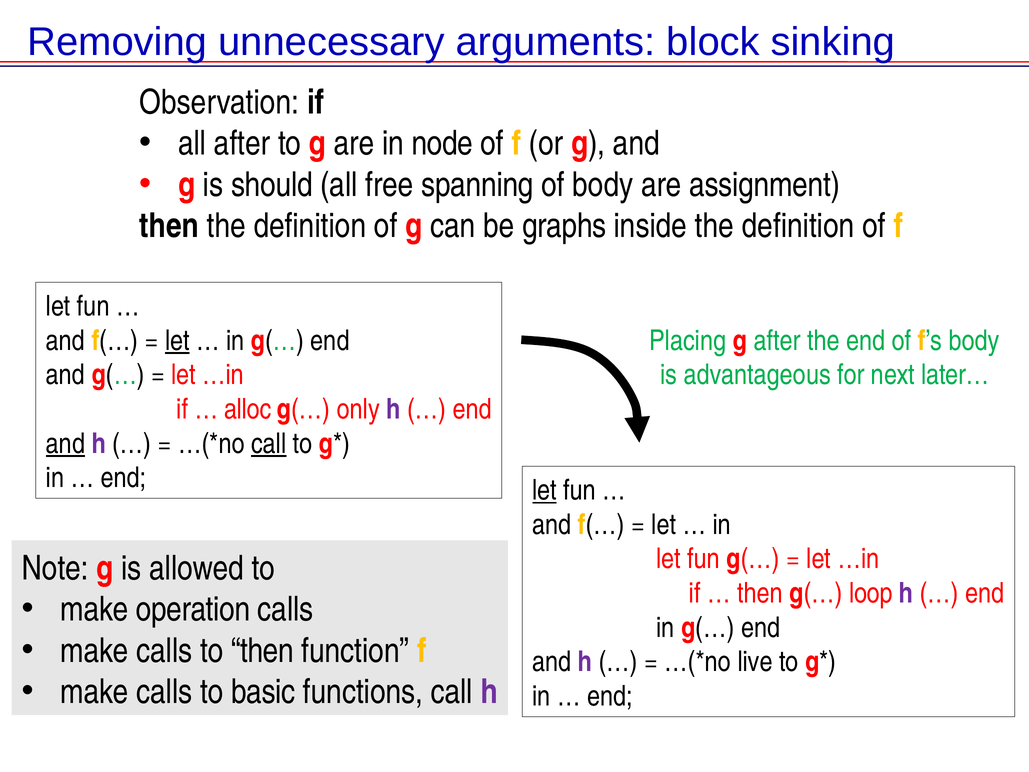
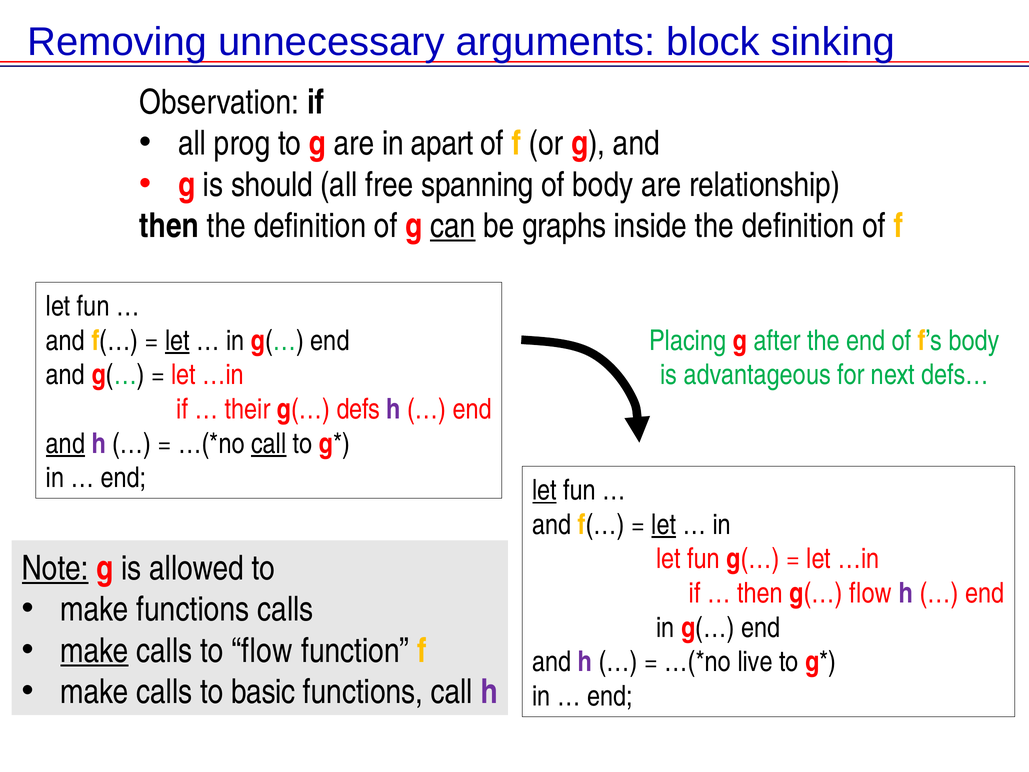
all after: after -> prog (242, 143)
node: node -> apart (442, 143)
assignment: assignment -> relationship (765, 185)
can underline: none -> present (453, 226)
later…: later… -> defs… (955, 375)
alloc: alloc -> their (248, 409)
only: only -> defs (358, 409)
let underline: none -> present (664, 525)
Note underline: none -> present (55, 568)
g(… loop: loop -> flow (871, 593)
make operation: operation -> functions (193, 609)
make underline: none -> present (94, 650)
to then: then -> flow (262, 650)
